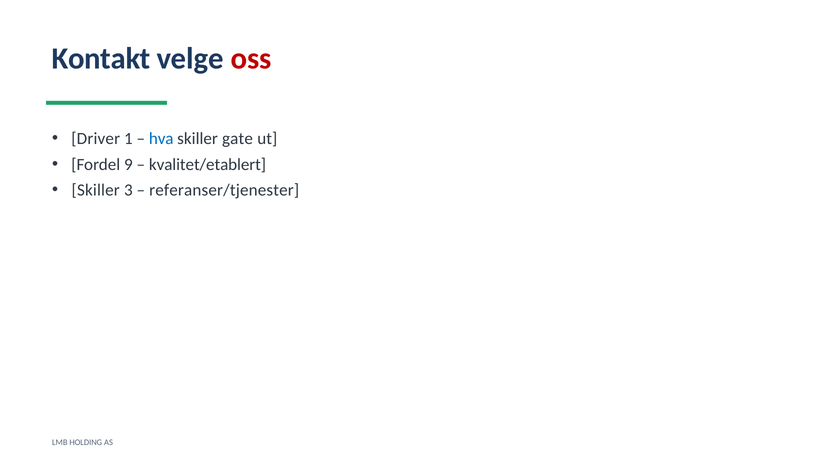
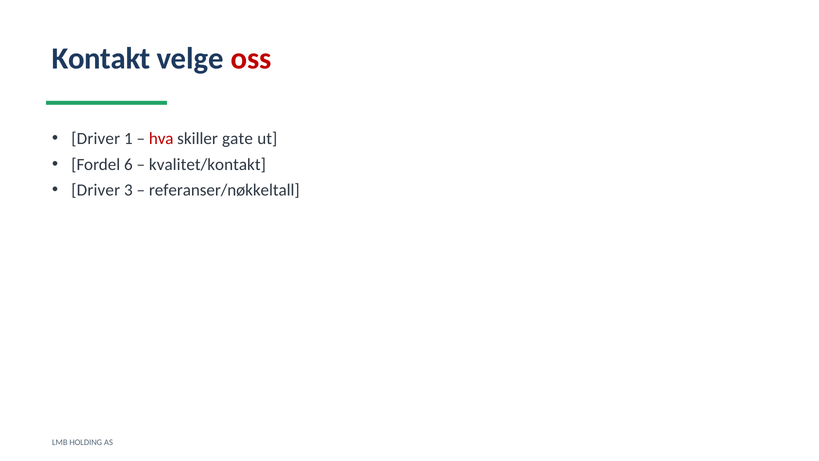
hva colour: blue -> red (161, 139)
9: 9 -> 6 (128, 164)
kvalitet/etablert: kvalitet/etablert -> kvalitet/kontakt (207, 164)
Skiller: Skiller -> Driver (96, 190)
referanser/tjenester: referanser/tjenester -> referanser/nøkkeltall (224, 190)
